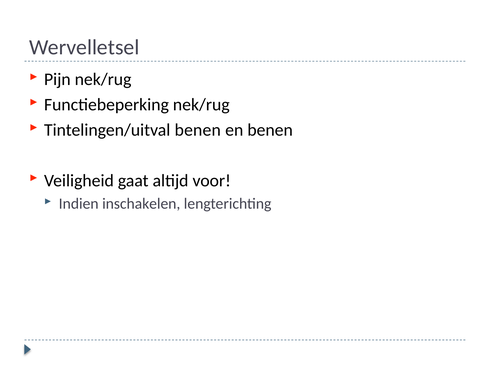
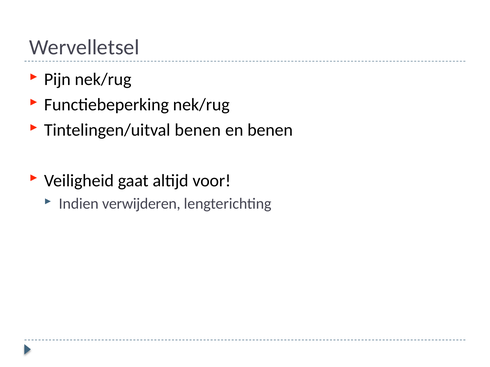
inschakelen: inschakelen -> verwijderen (141, 204)
